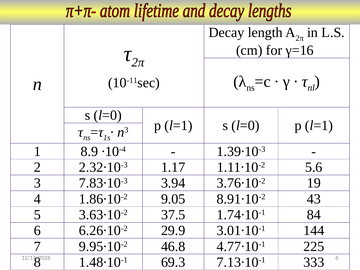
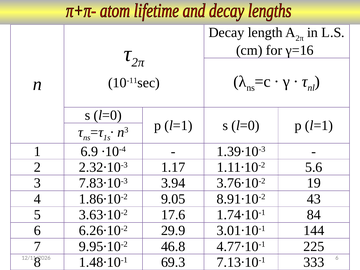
8.9: 8.9 -> 6.9 (89, 151)
37.5: 37.5 -> 17.6 (173, 215)
